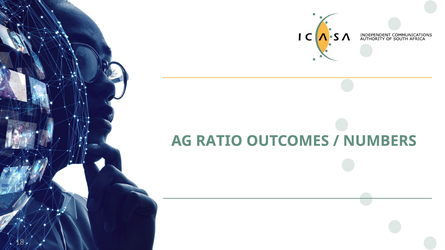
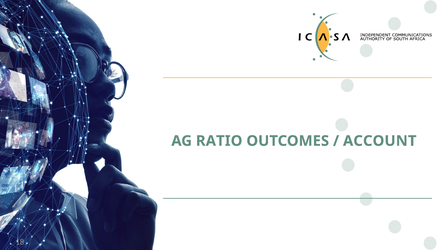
NUMBERS: NUMBERS -> ACCOUNT (380, 141)
